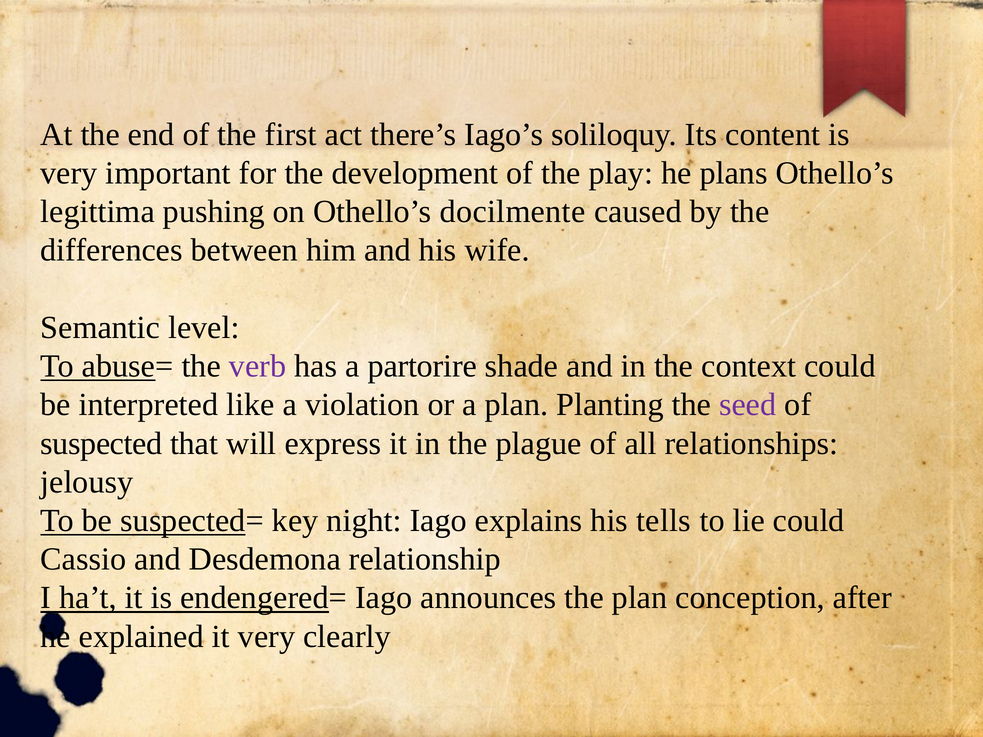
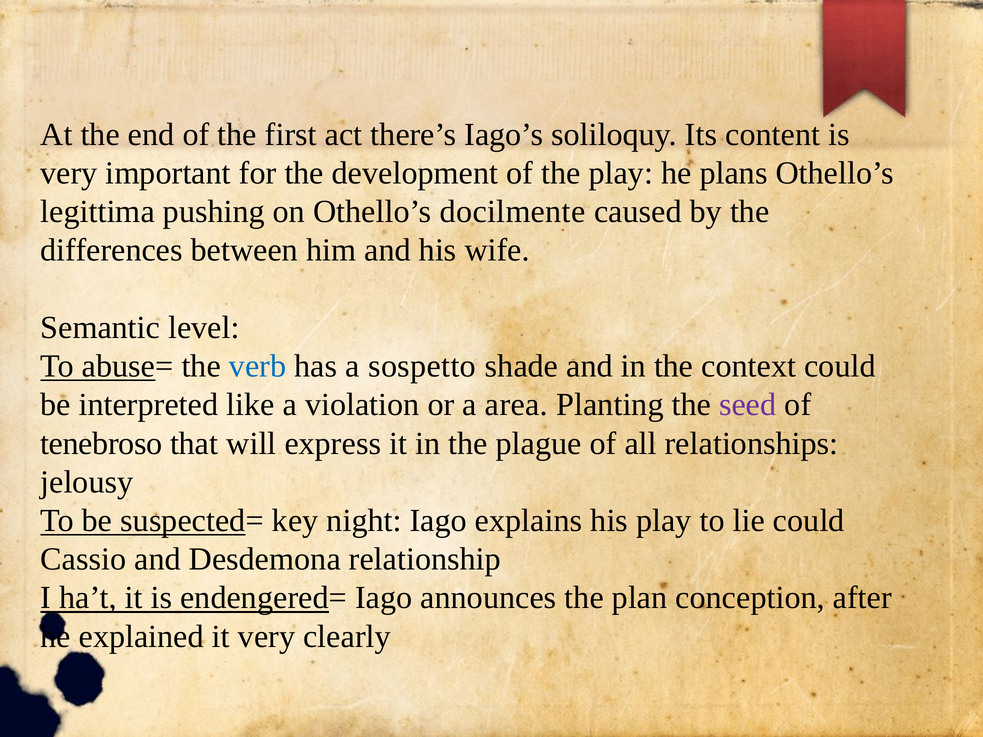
verb colour: purple -> blue (258, 366)
partorire: partorire -> sospetto (422, 366)
a plan: plan -> area (516, 405)
suspected: suspected -> tenebroso (101, 443)
his tells: tells -> play (664, 521)
